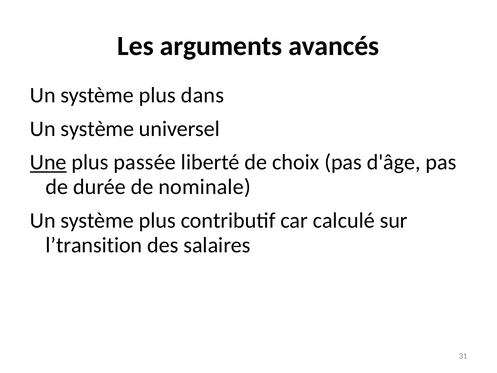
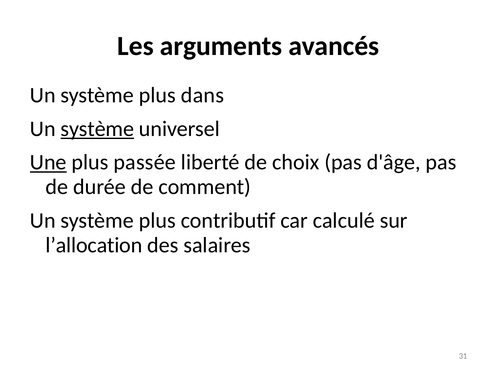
système underline: none -> present (97, 129)
nominale: nominale -> comment (205, 187)
l’transition: l’transition -> l’allocation (94, 245)
